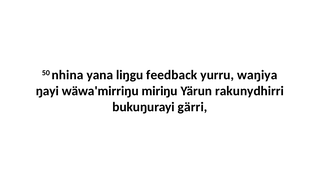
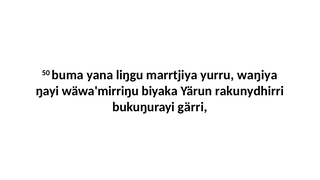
nhina: nhina -> buma (68, 75)
feedback: feedback -> marrtjiya (172, 75)
miriŋu: miriŋu -> biyaka (160, 91)
